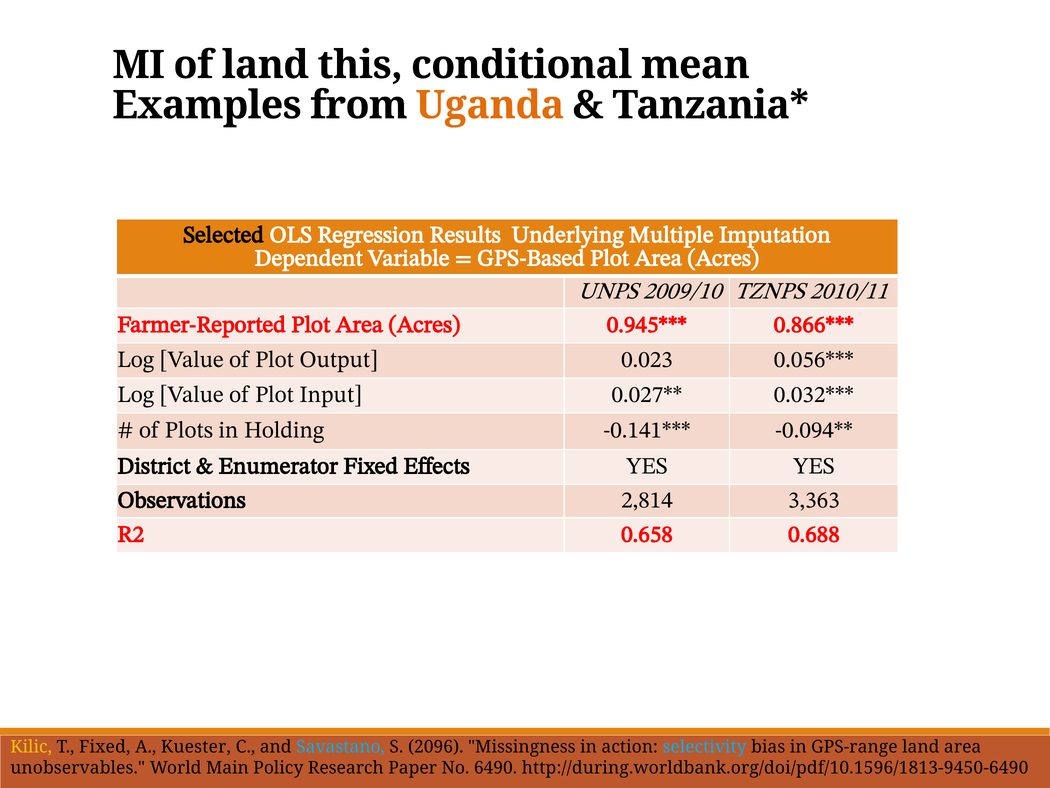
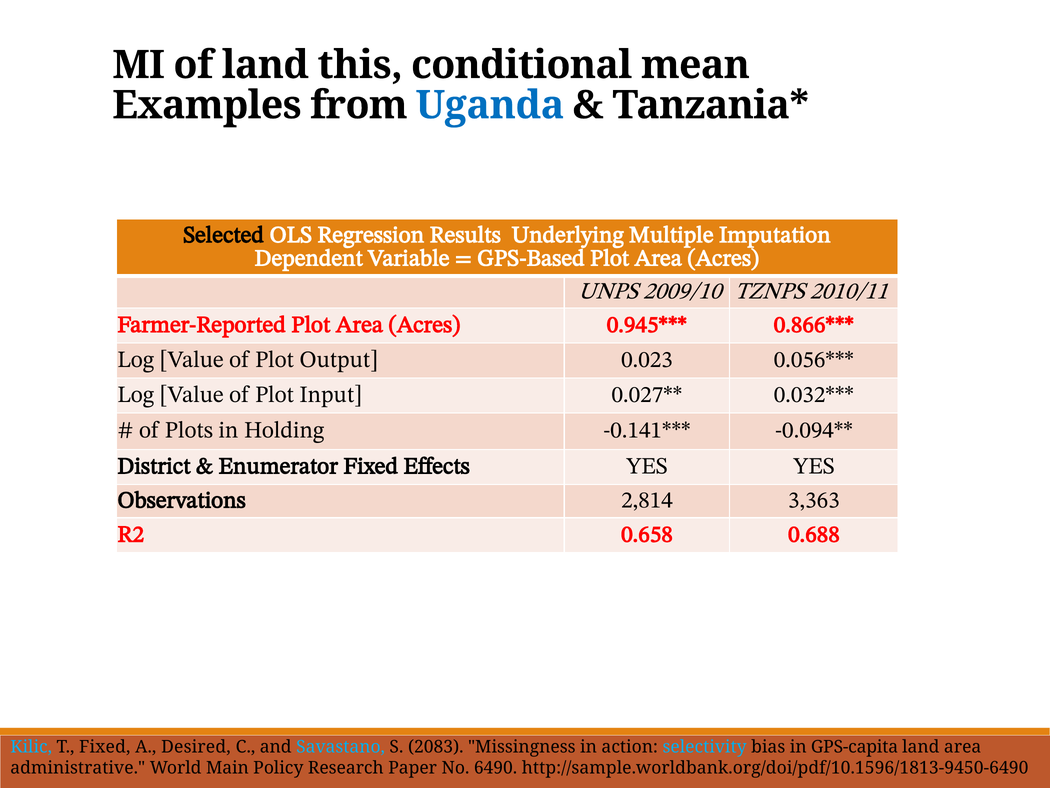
Uganda colour: orange -> blue (490, 105)
Kilic colour: yellow -> light blue (31, 747)
Kuester: Kuester -> Desired (196, 747)
2096: 2096 -> 2083 (436, 747)
GPS-range: GPS-range -> GPS-capita (855, 747)
unobservables: unobservables -> administrative (78, 768)
http://during.worldbank.org/doi/pdf/10.1596/1813-9450-6490: http://during.worldbank.org/doi/pdf/10.1596/1813-9450-6490 -> http://sample.worldbank.org/doi/pdf/10.1596/1813-9450-6490 (775, 768)
